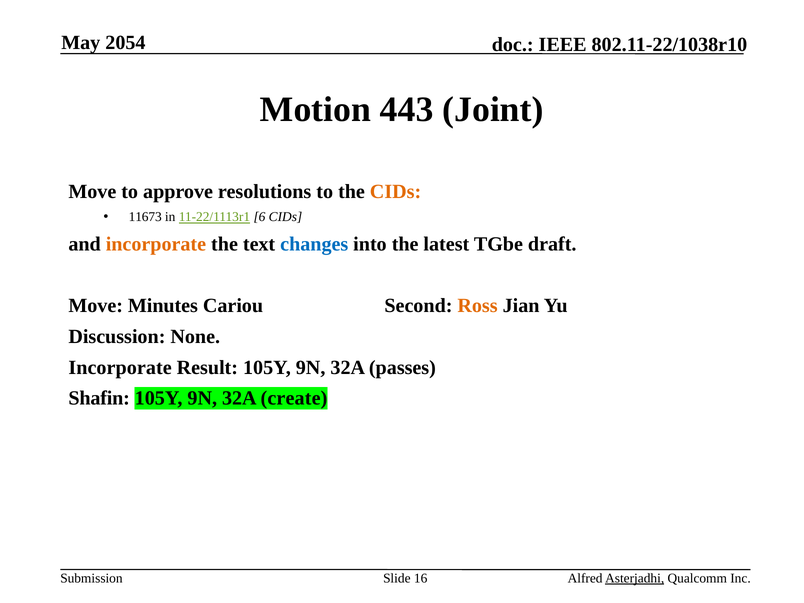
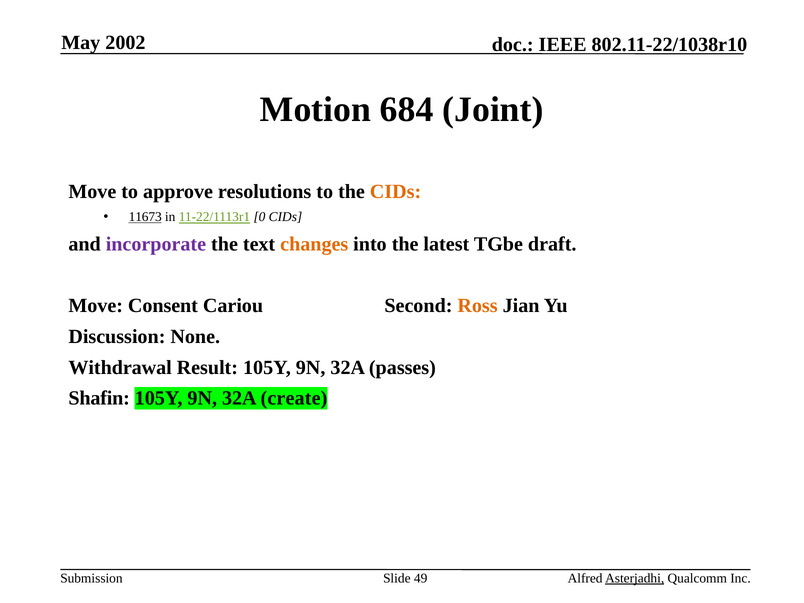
2054: 2054 -> 2002 (125, 43)
443: 443 -> 684 (407, 110)
11673 underline: none -> present (145, 217)
6: 6 -> 0 (259, 217)
incorporate colour: orange -> purple (156, 244)
changes colour: blue -> orange (314, 244)
Minutes: Minutes -> Consent (163, 306)
Incorporate: Incorporate -> Withdrawal (120, 368)
16: 16 -> 49 (421, 578)
